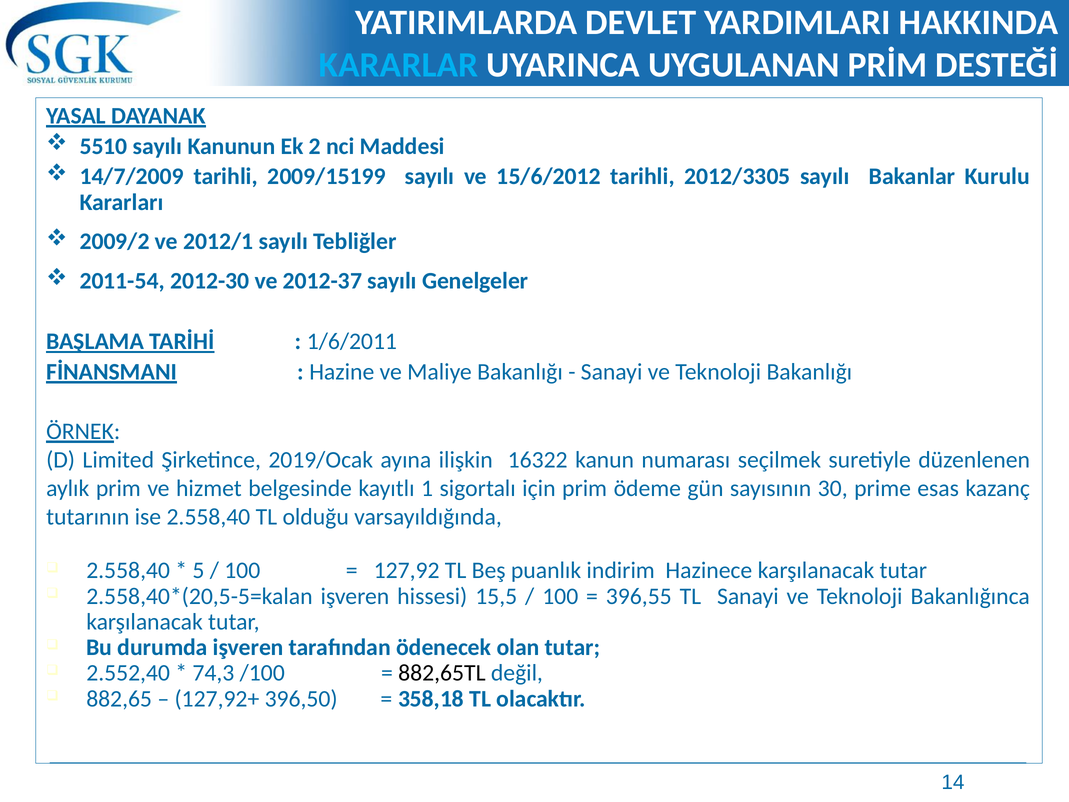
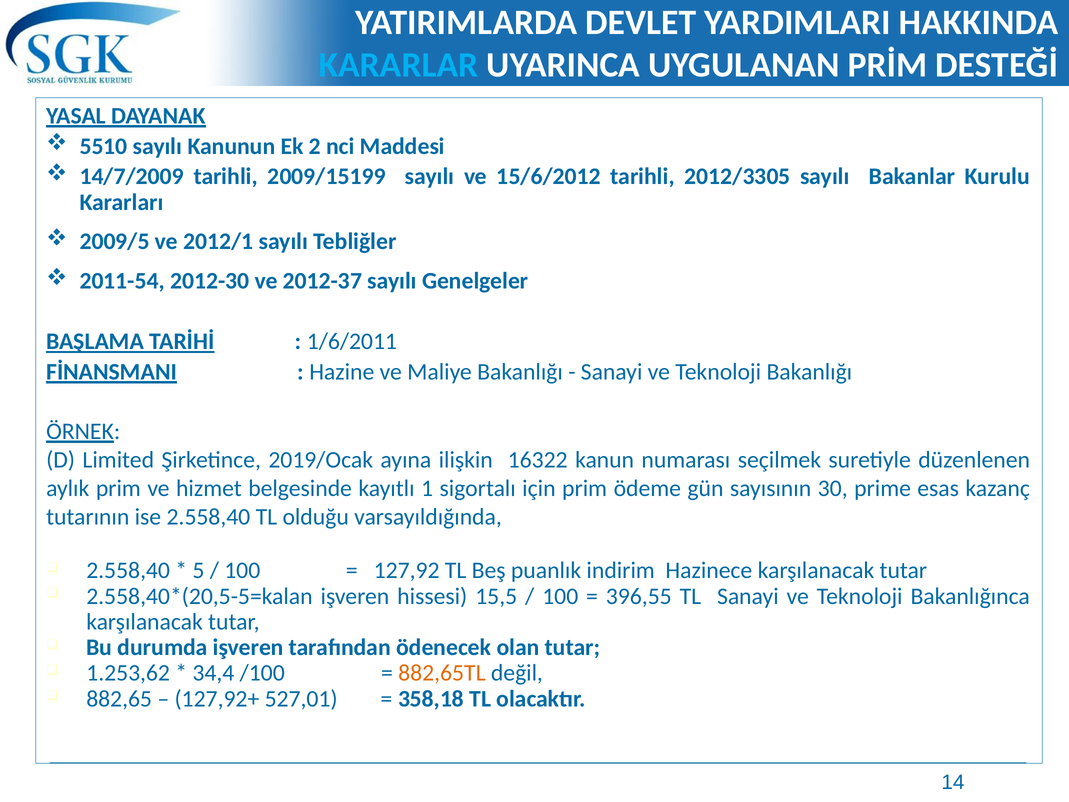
2009/2: 2009/2 -> 2009/5 (115, 241)
2.552,40: 2.552,40 -> 1.253,62 (128, 673)
74,3: 74,3 -> 34,4 (213, 673)
882,65TL colour: black -> orange (442, 673)
396,50: 396,50 -> 527,01 (301, 699)
